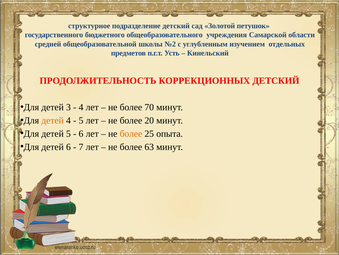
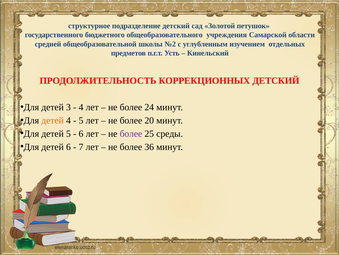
70: 70 -> 24 (149, 107)
более colour: orange -> purple (131, 133)
опыта: опыта -> среды (170, 133)
63: 63 -> 36 (149, 146)
